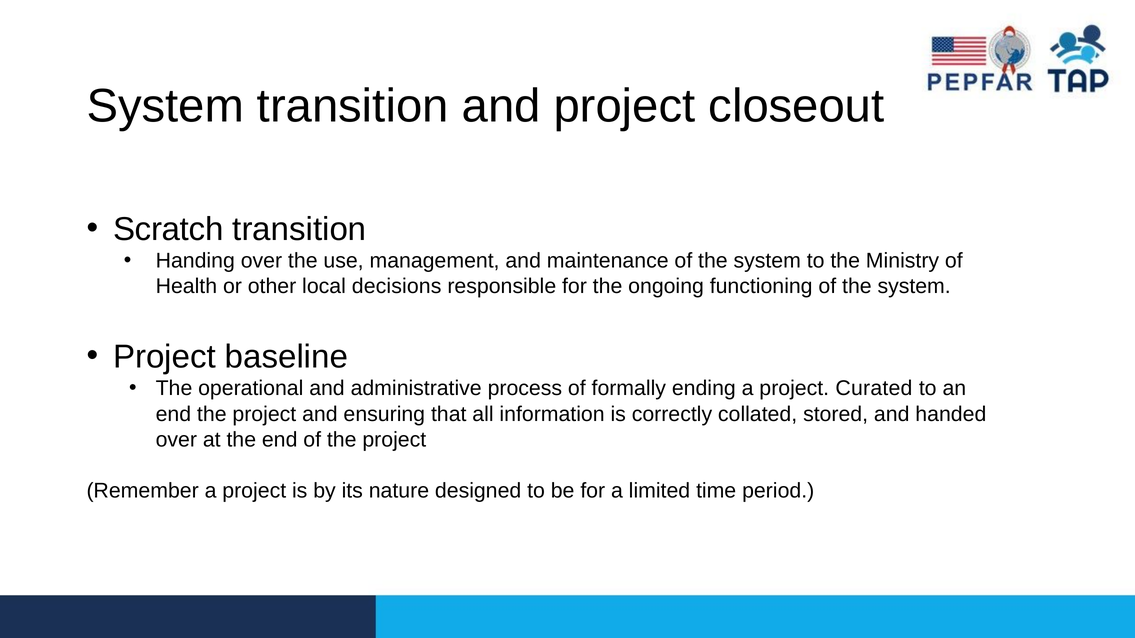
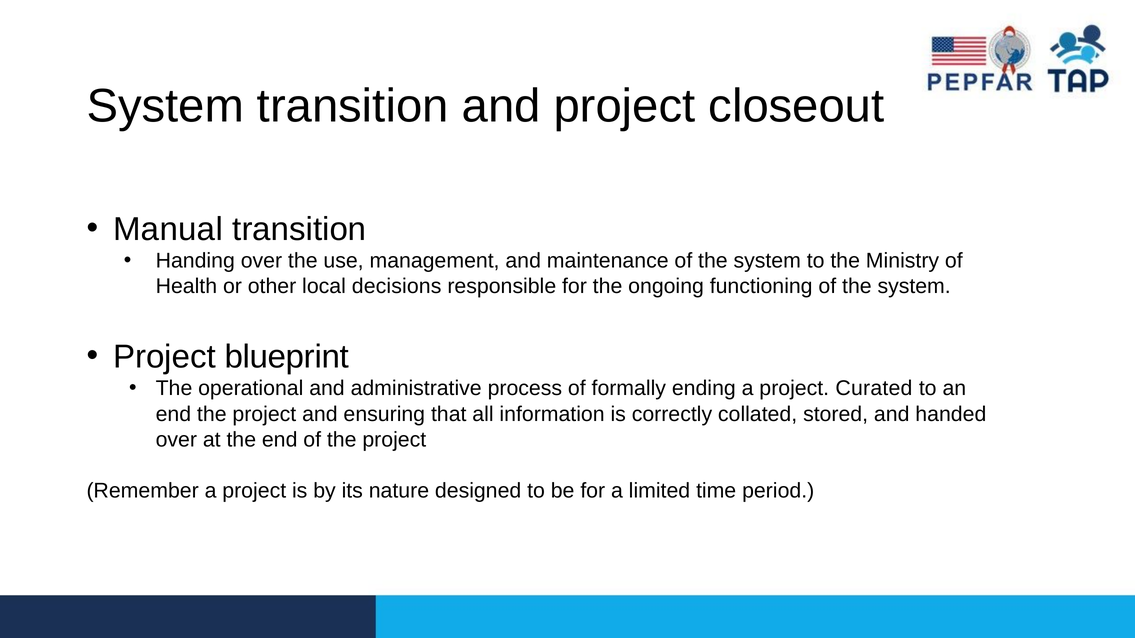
Scratch: Scratch -> Manual (168, 229)
baseline: baseline -> blueprint (287, 357)
